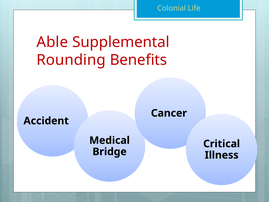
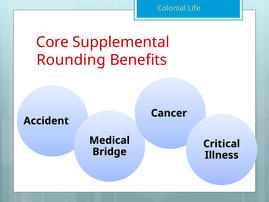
Able: Able -> Core (52, 42)
